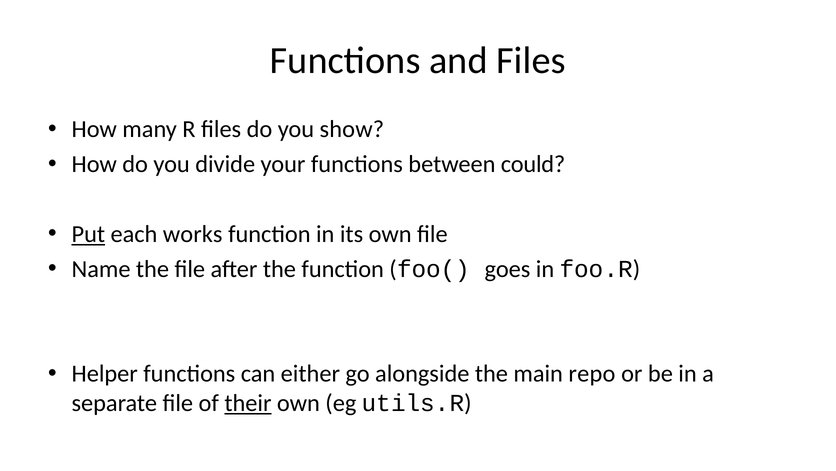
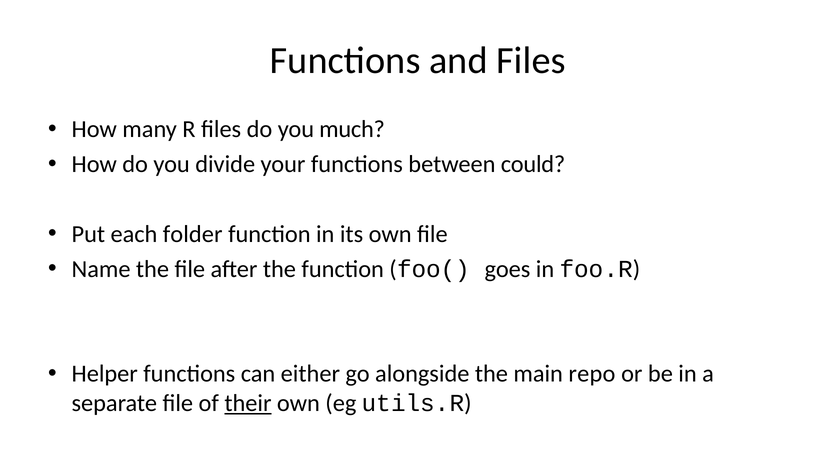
show: show -> much (352, 129)
Put underline: present -> none (88, 234)
works: works -> folder (193, 234)
